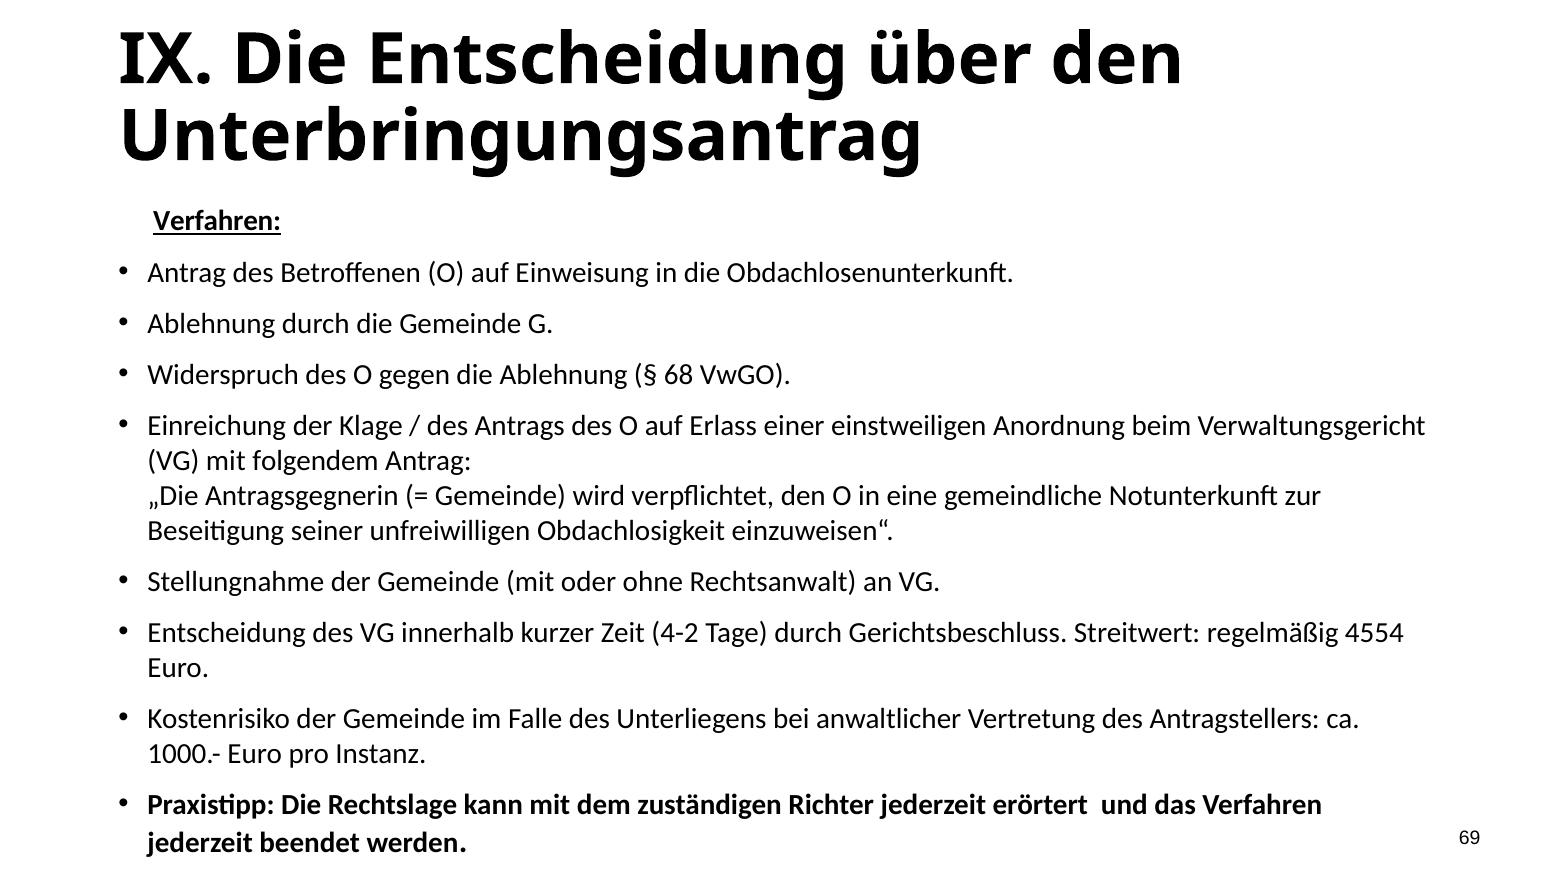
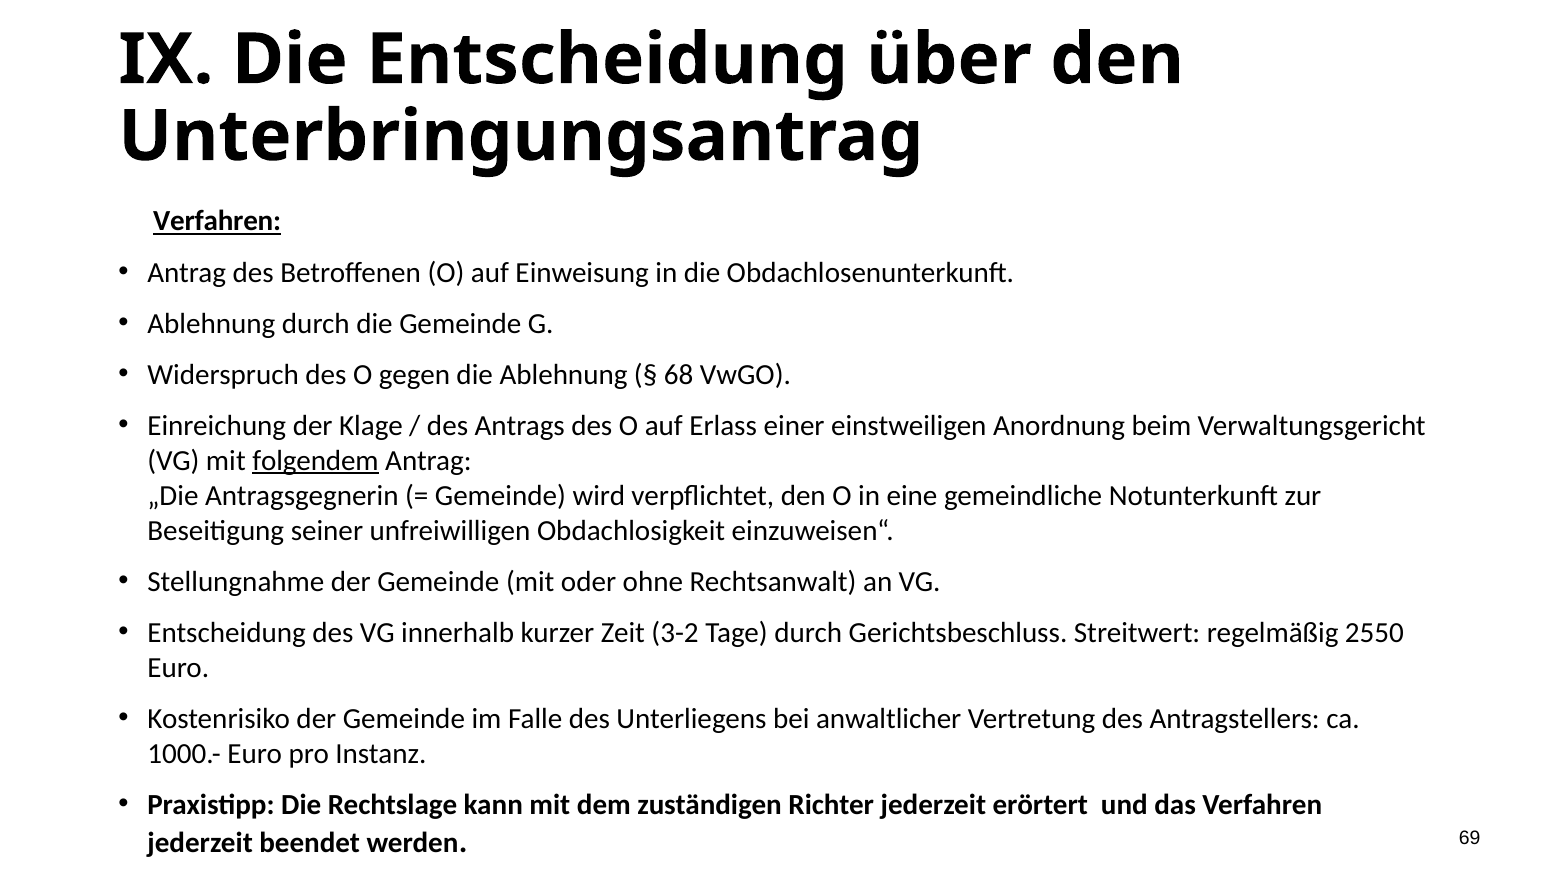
folgendem underline: none -> present (315, 461)
4-2: 4-2 -> 3-2 (675, 633)
4554: 4554 -> 2550 (1374, 633)
